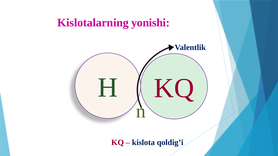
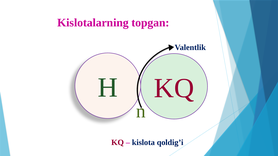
yonishi: yonishi -> topgan (150, 23)
